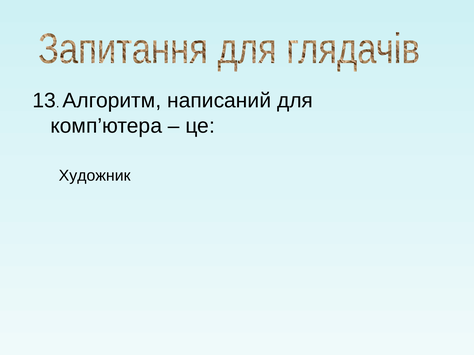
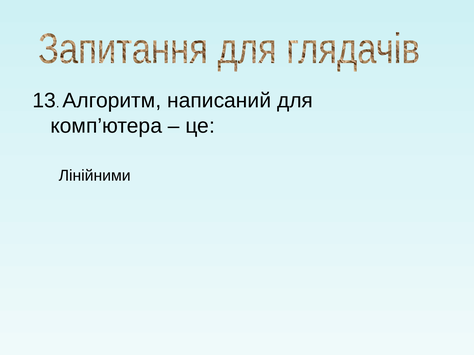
Художник: Художник -> Лінійними (95, 176)
